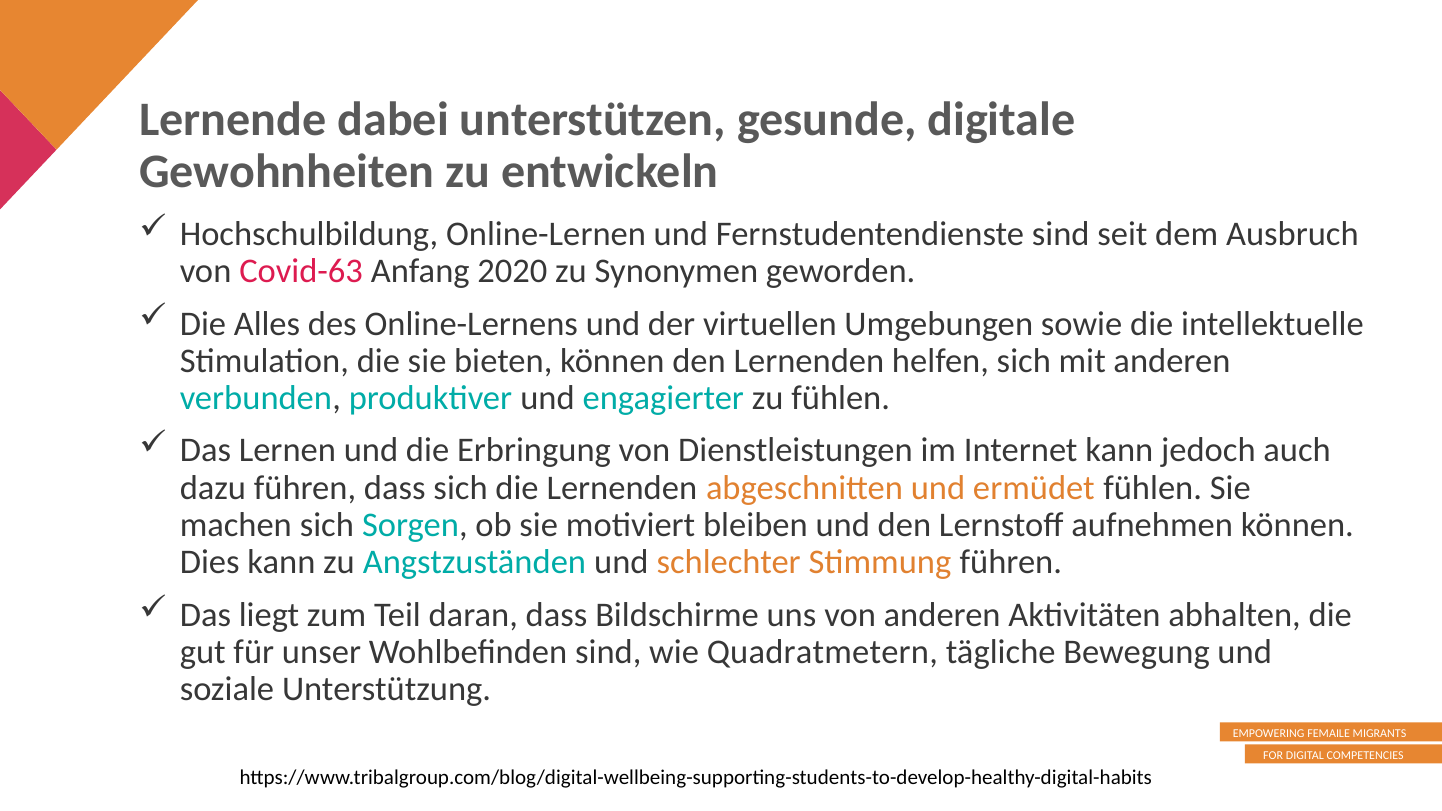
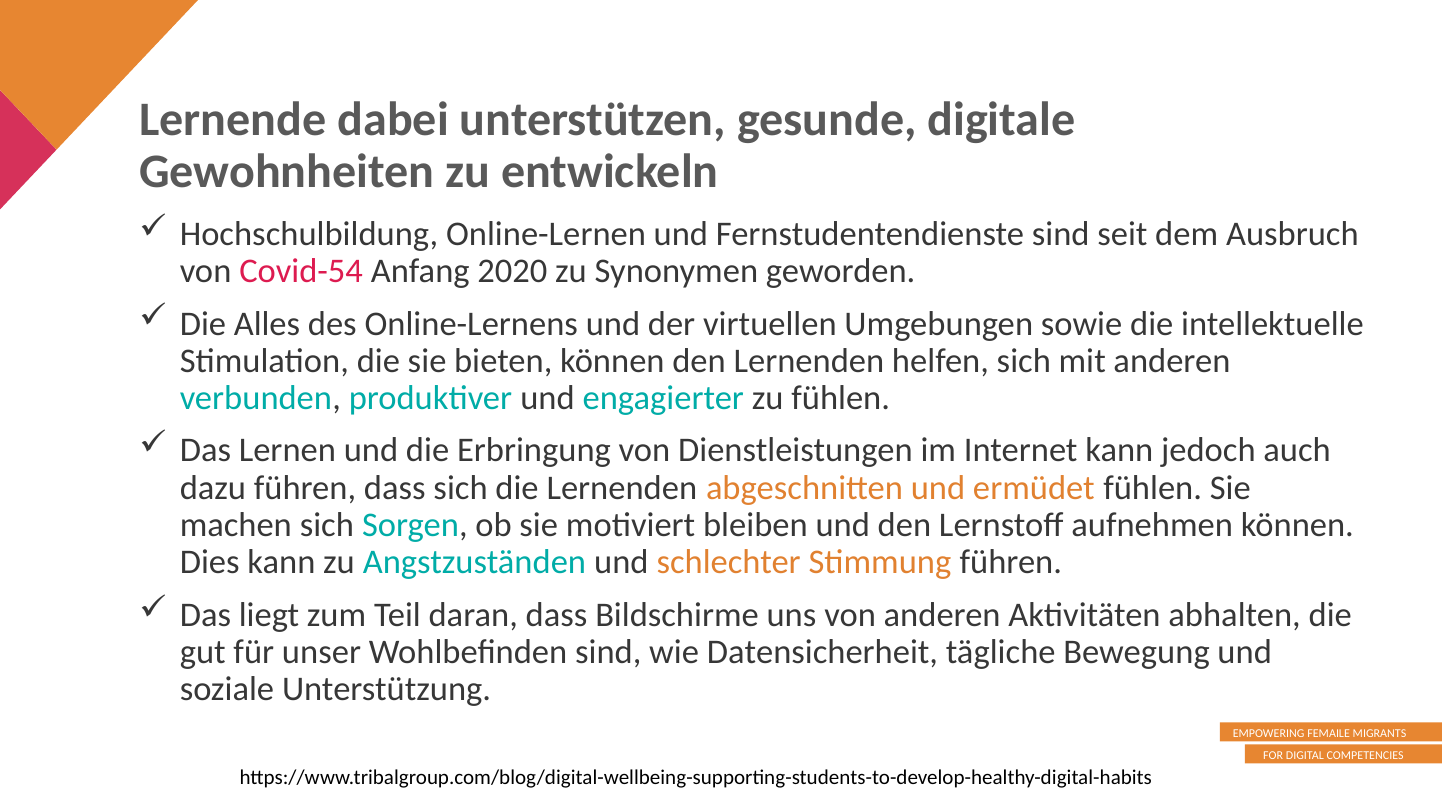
Covid-63: Covid-63 -> Covid-54 (301, 271)
Quadratmetern: Quadratmetern -> Datensicherheit (822, 652)
